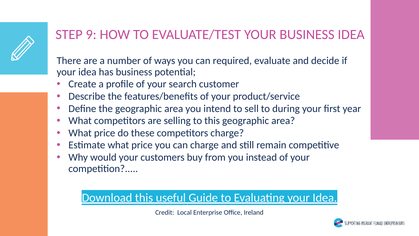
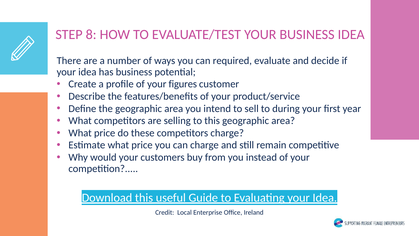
9: 9 -> 8 (91, 35)
search: search -> figures (183, 84)
